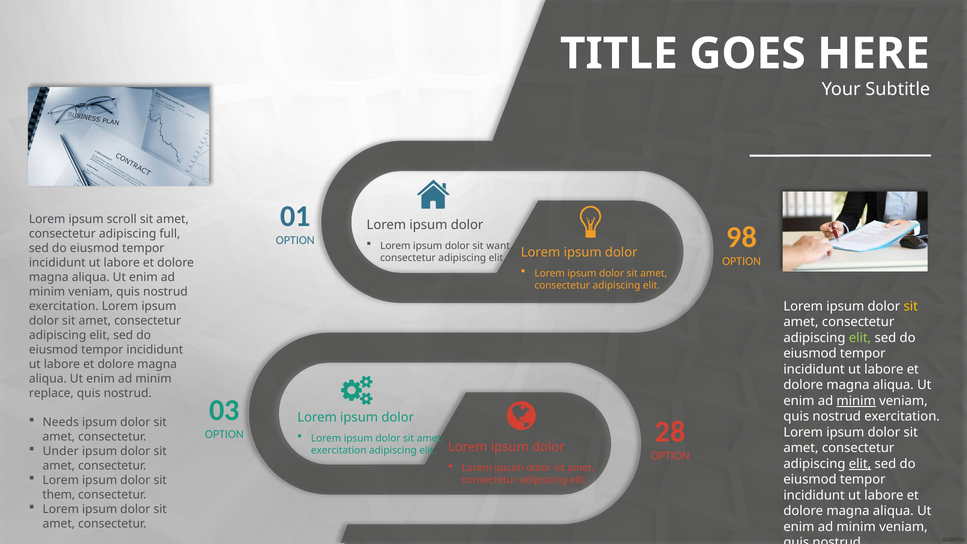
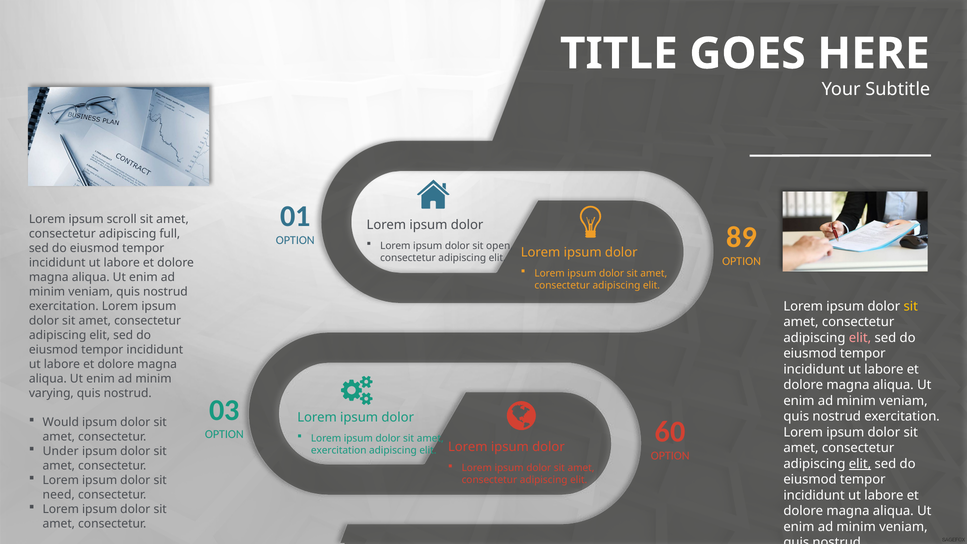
98: 98 -> 89 (742, 237)
want: want -> open (500, 246)
elit colour: light green -> pink (860, 338)
replace: replace -> varying (51, 393)
minim underline: present -> none (856, 401)
Needs: Needs -> Would (61, 422)
28: 28 -> 60 (670, 432)
them: them -> need (59, 495)
